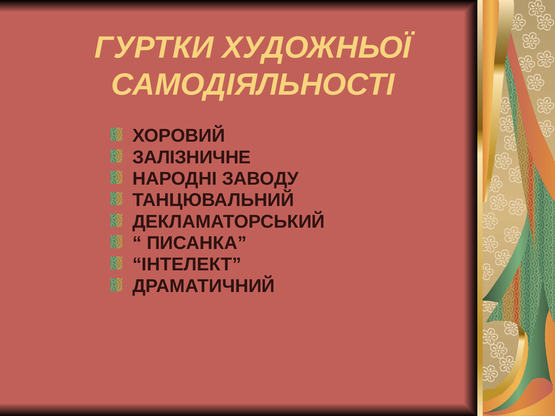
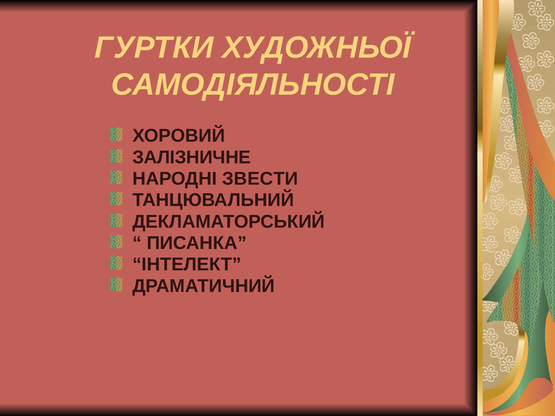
ЗАВОДУ: ЗАВОДУ -> ЗВЕСТИ (260, 179)
